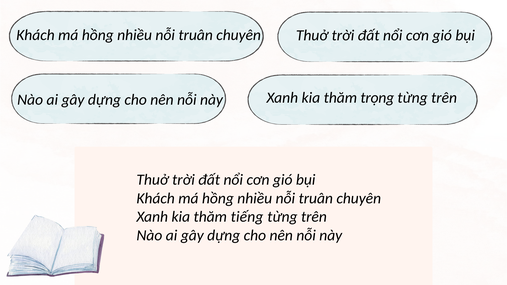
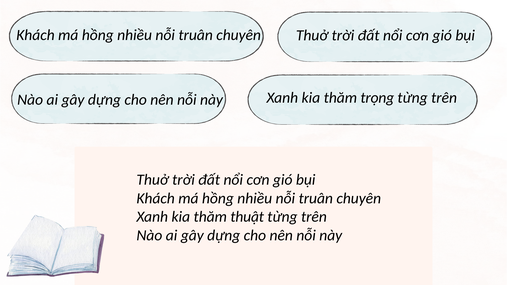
tiếng: tiếng -> thuật (247, 217)
